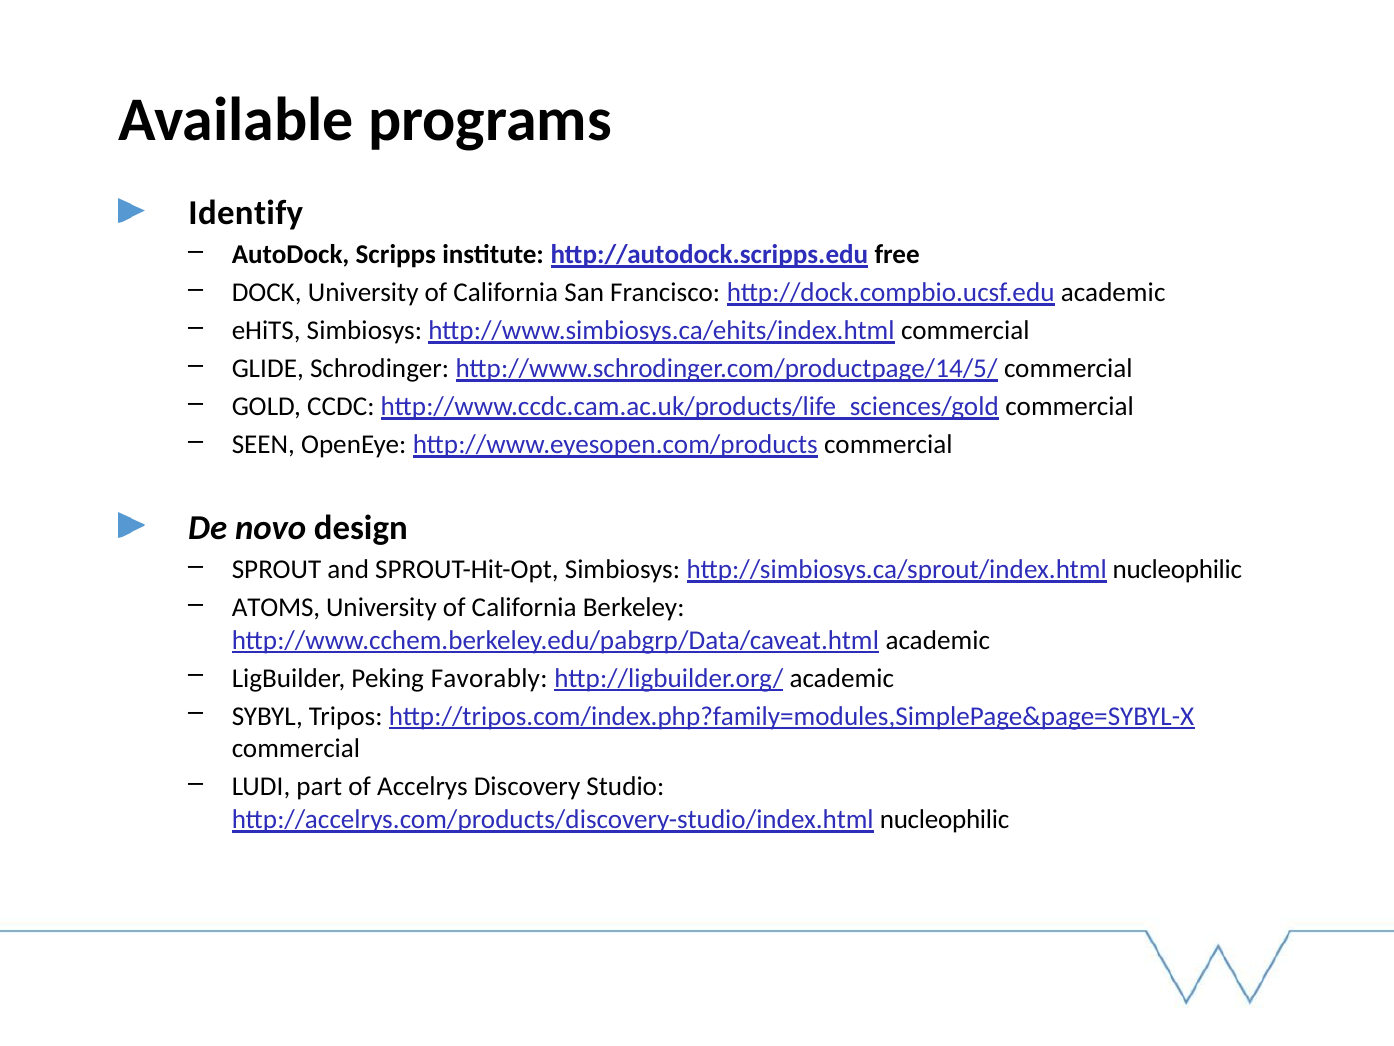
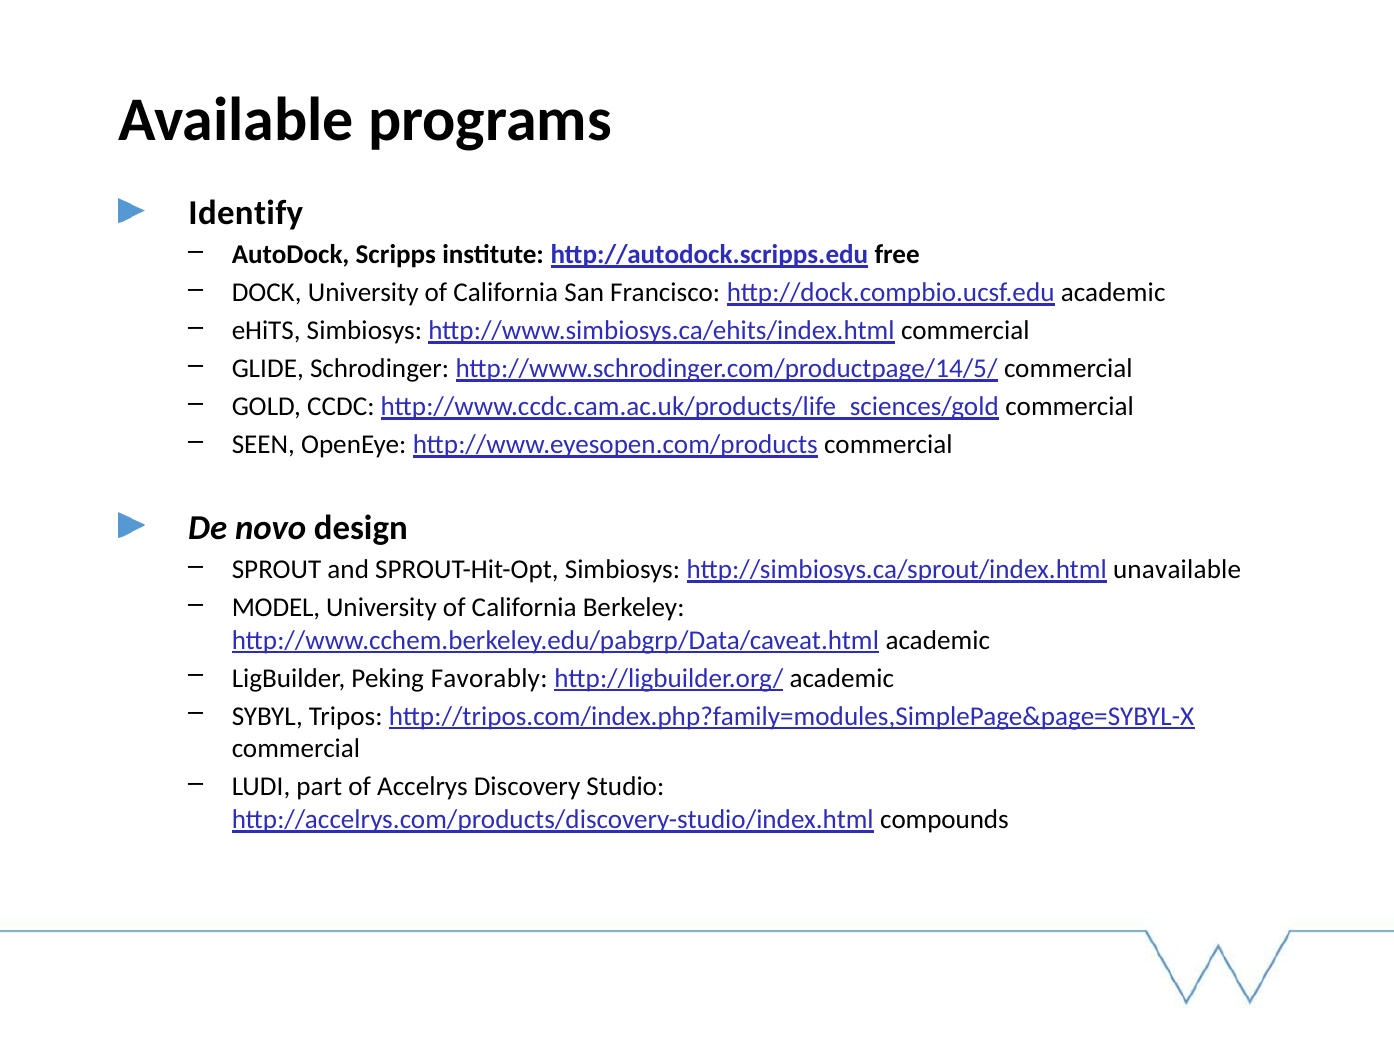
http://simbiosys.ca/sprout/index.html nucleophilic: nucleophilic -> unavailable (1177, 569)
ATOMS: ATOMS -> MODEL (276, 607)
http://accelrys.com/products/discovery-studio/index.html nucleophilic: nucleophilic -> compounds (944, 819)
